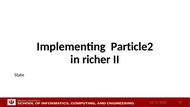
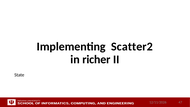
Particle2: Particle2 -> Scatter2 (132, 46)
